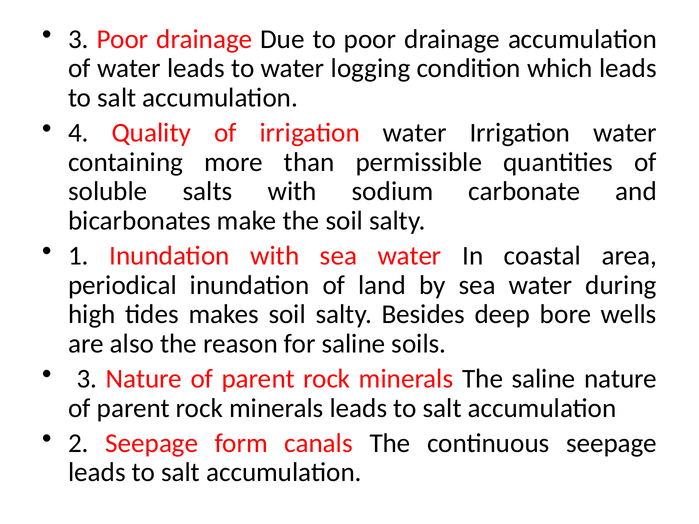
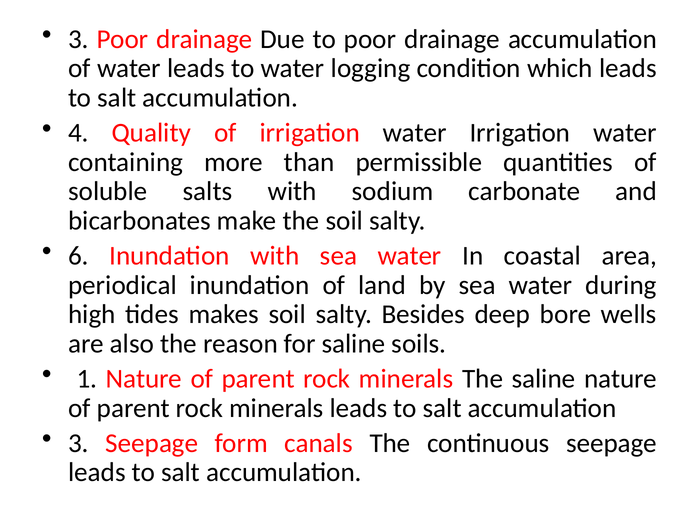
1: 1 -> 6 (78, 256)
3: 3 -> 1 (87, 379)
2: 2 -> 3 (78, 443)
